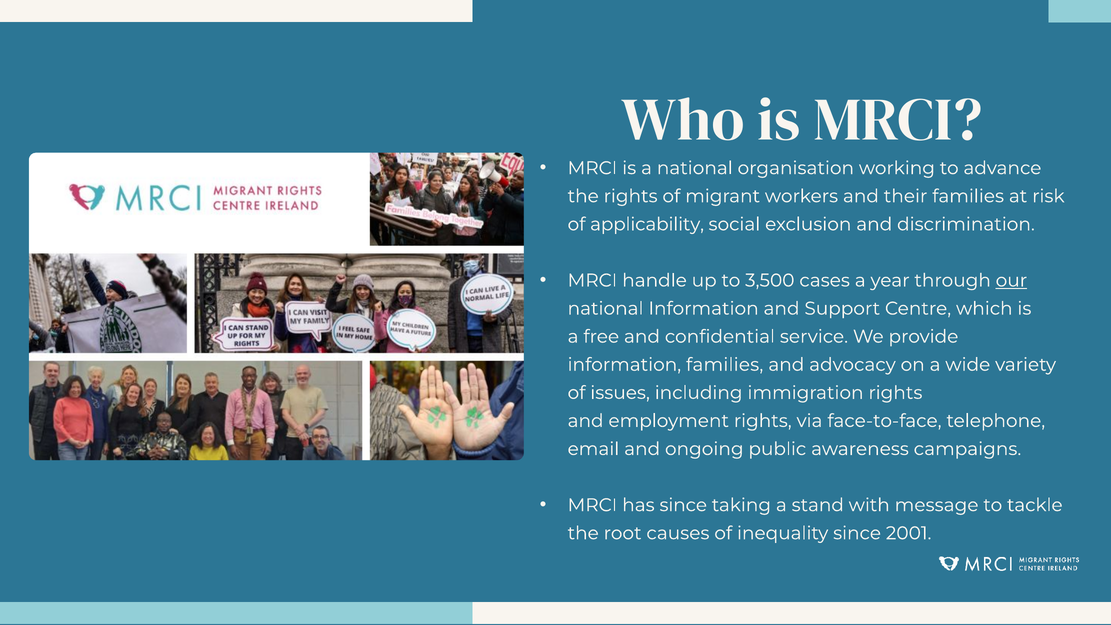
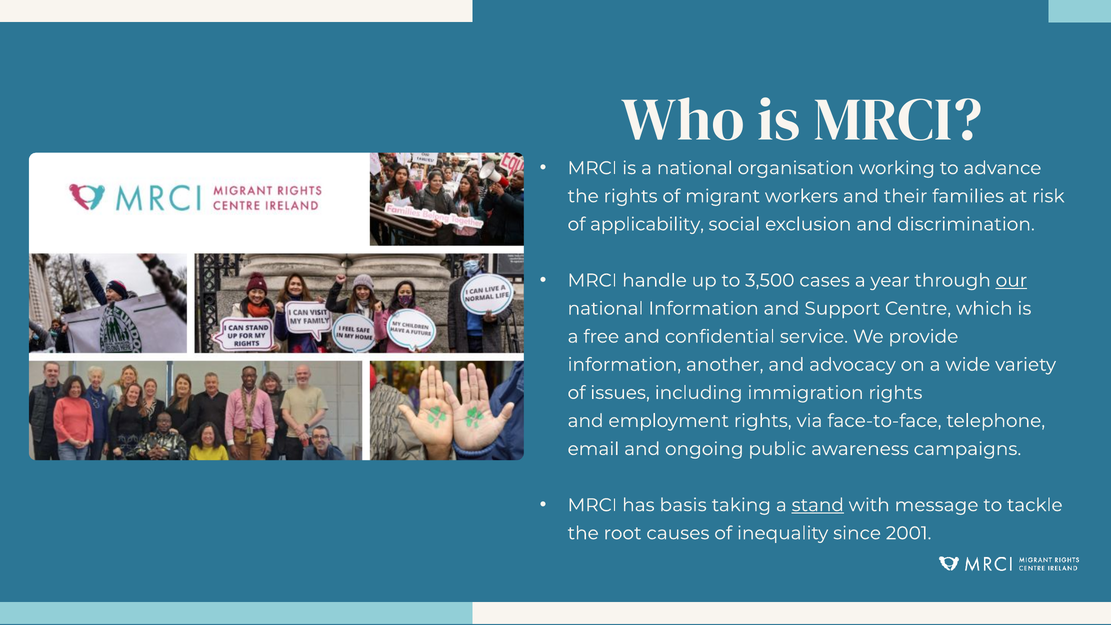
information families: families -> another (725, 365)
has since: since -> basis (683, 505)
stand underline: none -> present (818, 505)
